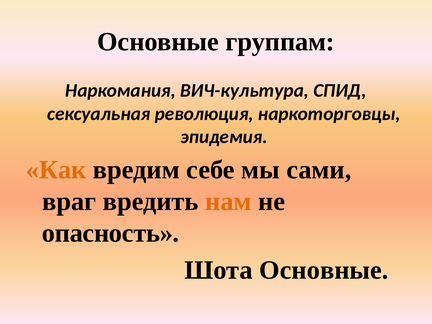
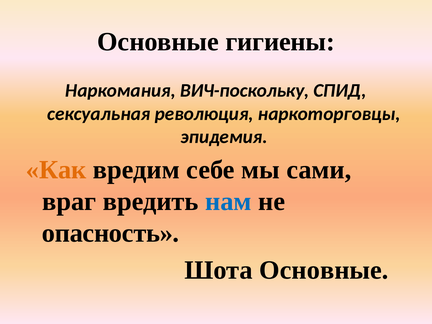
группам: группам -> гигиены (280, 42)
ВИЧ-культура: ВИЧ-культура -> ВИЧ-поскольку (245, 91)
нам colour: orange -> blue (228, 202)
